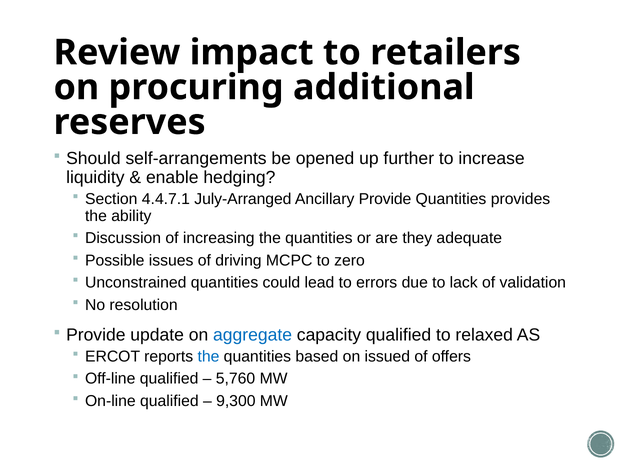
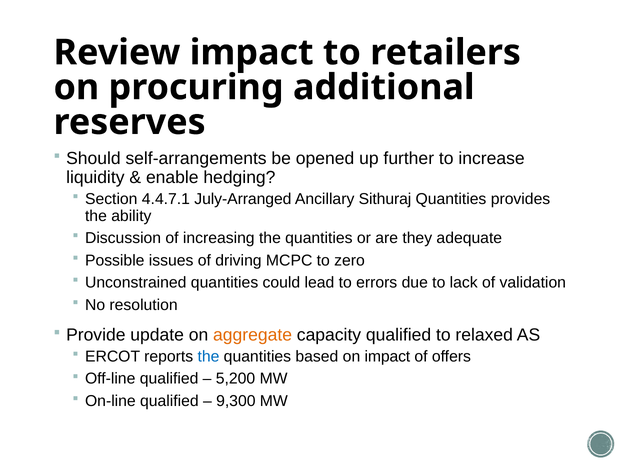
Ancillary Provide: Provide -> Sithuraj (385, 199)
aggregate colour: blue -> orange (253, 335)
on issued: issued -> impact (387, 357)
5,760: 5,760 -> 5,200 (236, 379)
